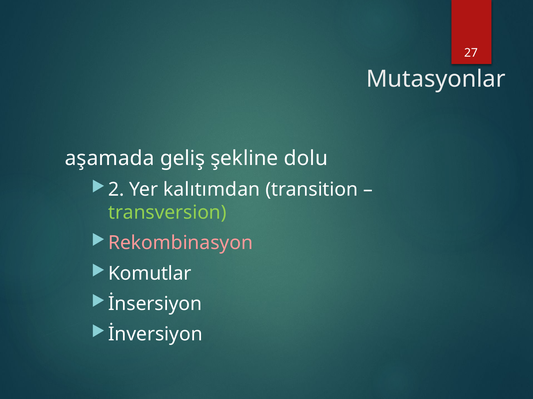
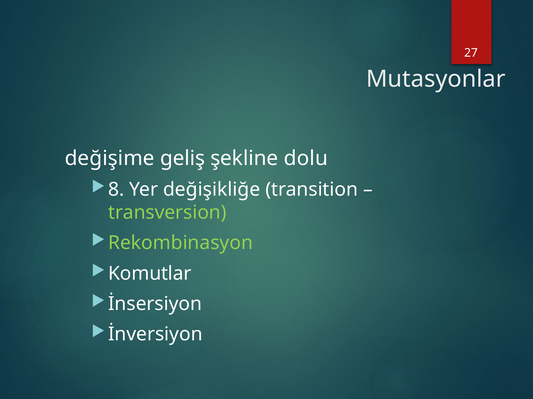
aşamada: aşamada -> değişime (110, 159)
2: 2 -> 8 (116, 190)
kalıtımdan: kalıtımdan -> değişikliğe (212, 190)
Rekombinasyon colour: pink -> light green (180, 243)
